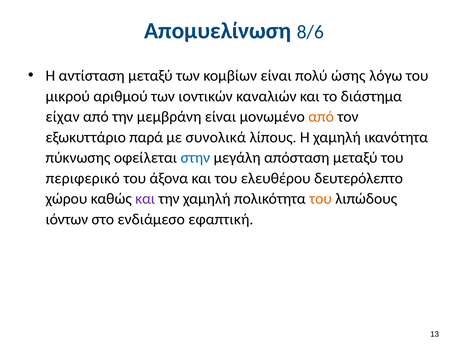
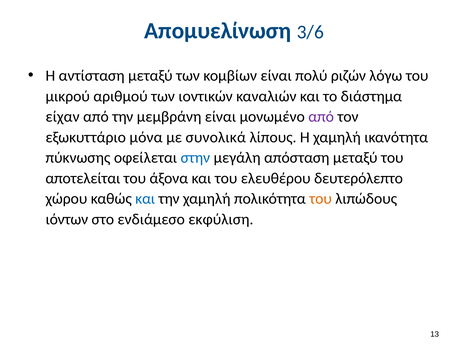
8/6: 8/6 -> 3/6 (310, 32)
ώσης: ώσης -> ριζών (348, 76)
από colour: orange -> purple (321, 117)
παρά: παρά -> μόνα (146, 137)
περιφερικό: περιφερικό -> αποτελείται (83, 178)
και colour: purple -> blue (145, 199)
εφαπτική: εφαπτική -> εκφύλιση (221, 219)
